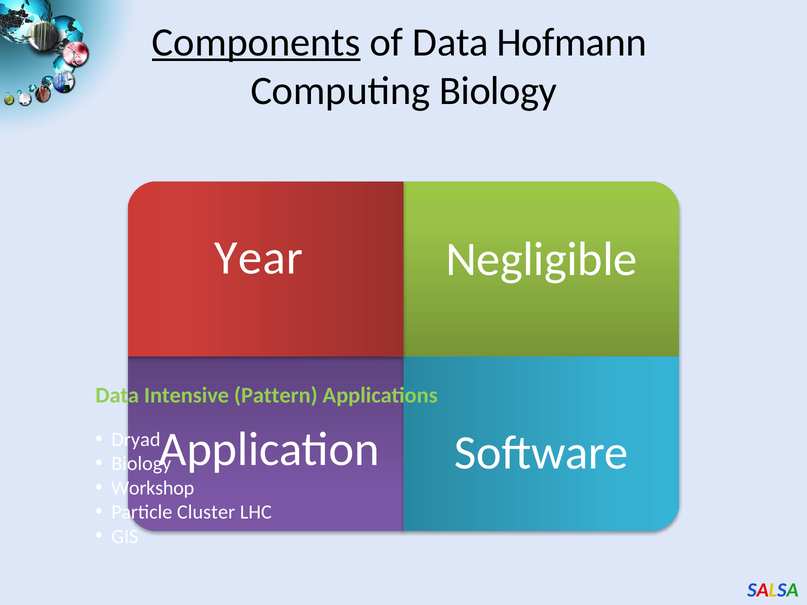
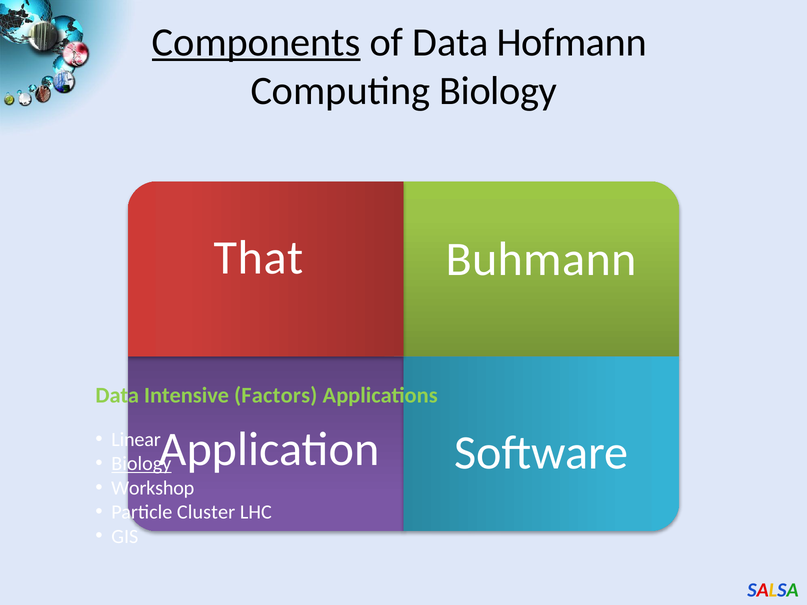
Year: Year -> That (259, 258)
Negligible: Negligible -> Buhmann (541, 259)
Pattern: Pattern -> Factors (276, 396)
Dryad: Dryad -> Linear (136, 440)
Biology underline: none -> present (141, 464)
